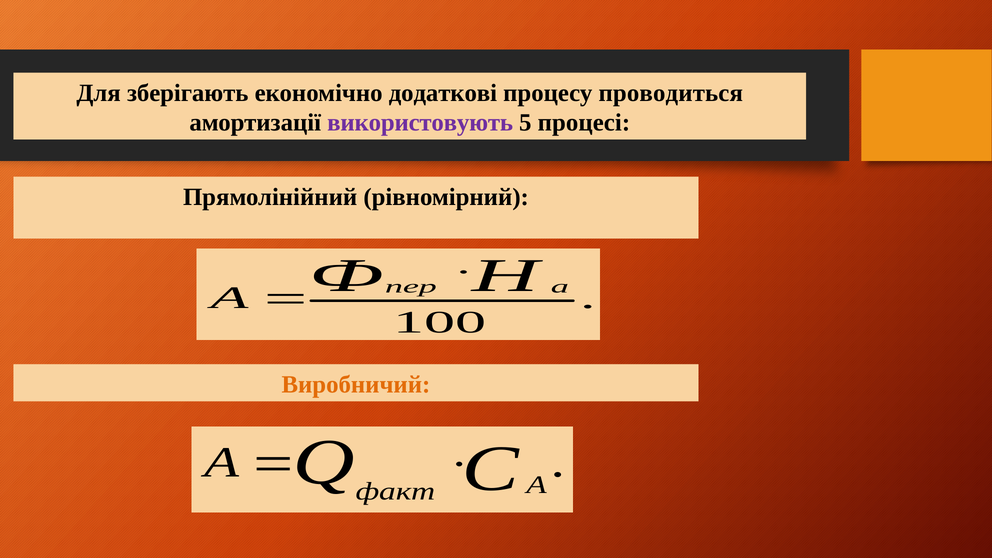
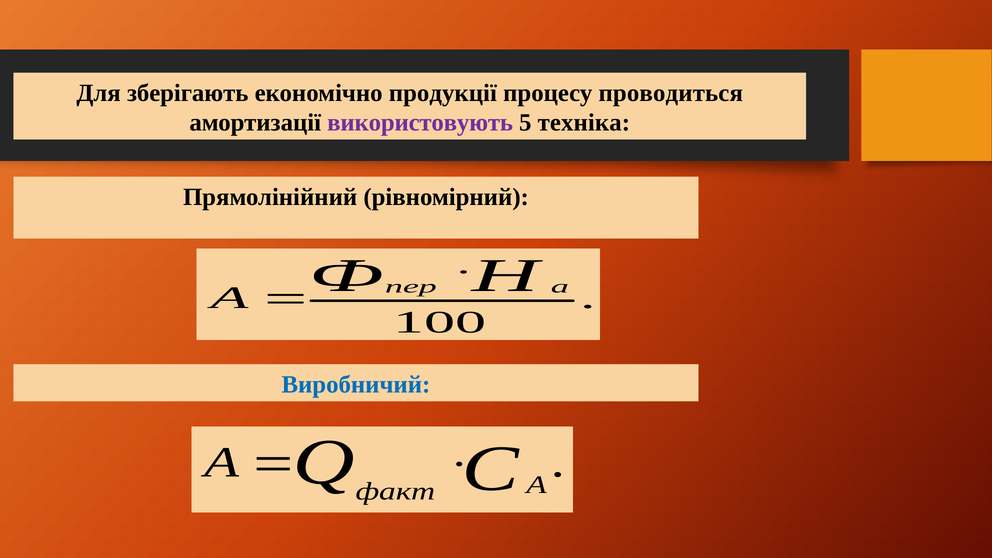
додаткові: додаткові -> продукції (443, 93)
процесі: процесі -> техніка (584, 123)
Виробничий colour: orange -> blue (356, 385)
